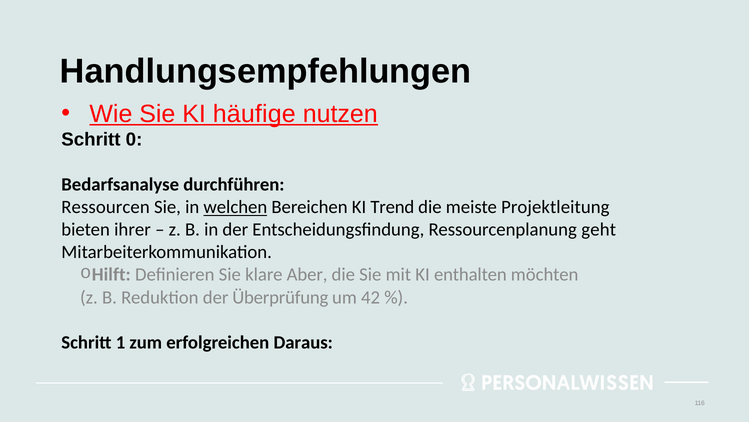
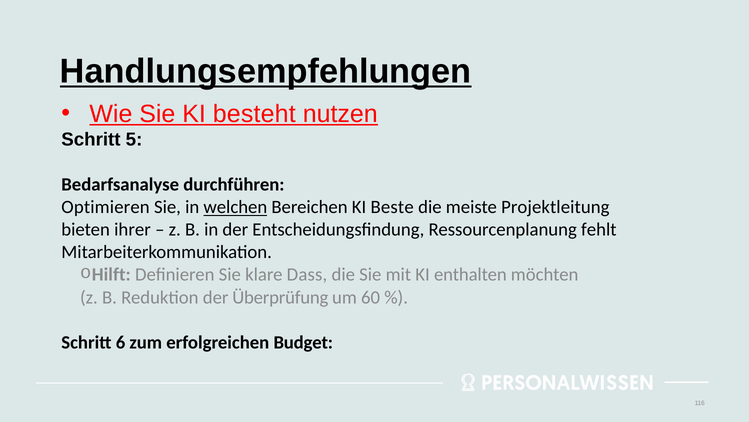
Handlungsempfehlungen underline: none -> present (266, 72)
häufige: häufige -> besteht (254, 114)
0: 0 -> 5 (134, 140)
Ressourcen: Ressourcen -> Optimieren (106, 207)
Trend: Trend -> Beste (392, 207)
geht: geht -> fehlt (599, 229)
Aber: Aber -> Dass (307, 274)
42: 42 -> 60 (371, 297)
1: 1 -> 6 (121, 342)
Daraus: Daraus -> Budget (303, 342)
